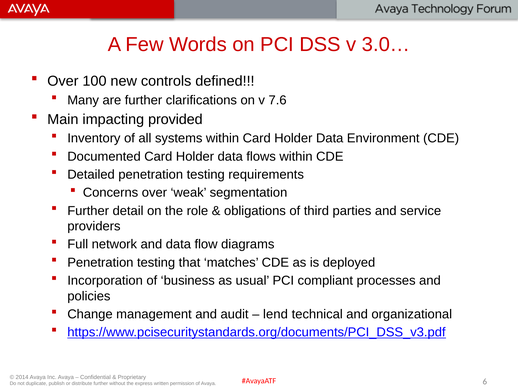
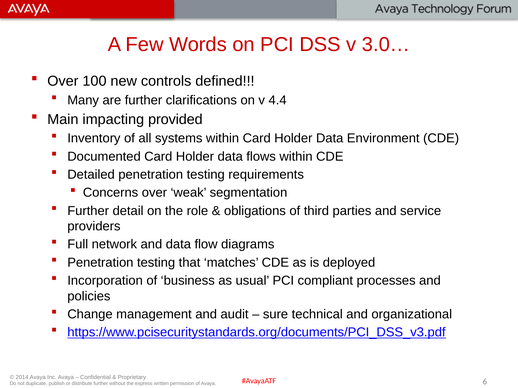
7.6: 7.6 -> 4.4 (278, 100)
lend: lend -> sure (276, 315)
